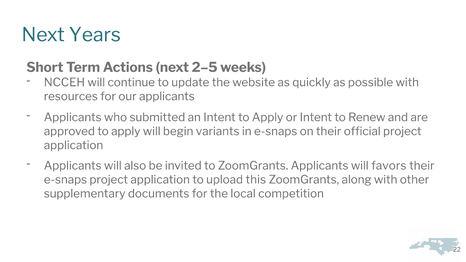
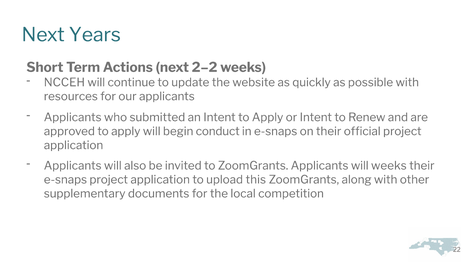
2–5: 2–5 -> 2–2 (205, 67)
variants: variants -> conduct (218, 131)
will favors: favors -> weeks (389, 166)
